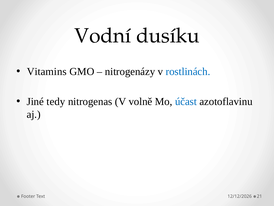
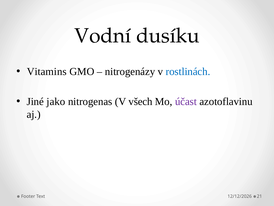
tedy: tedy -> jako (56, 101)
volně: volně -> všech (140, 101)
účast colour: blue -> purple (186, 101)
